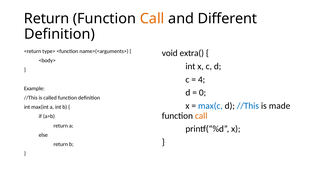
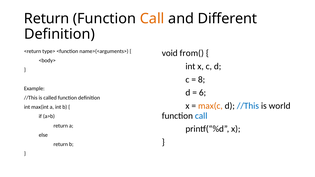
extra(: extra( -> from( (192, 53)
4: 4 -> 8 (202, 80)
0: 0 -> 6 (203, 93)
max(c colour: blue -> orange (210, 106)
made: made -> world (280, 106)
call colour: orange -> blue (201, 116)
